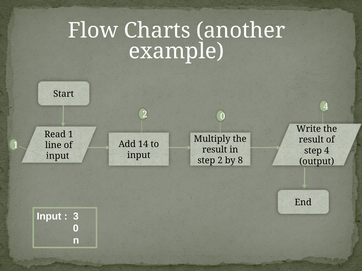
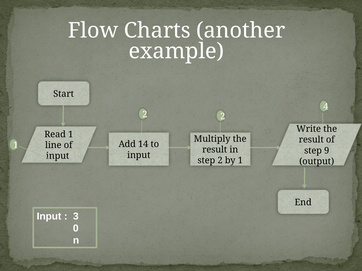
2 0: 0 -> 2 (223, 117)
step 4: 4 -> 9 (327, 151)
by 8: 8 -> 1 (240, 161)
